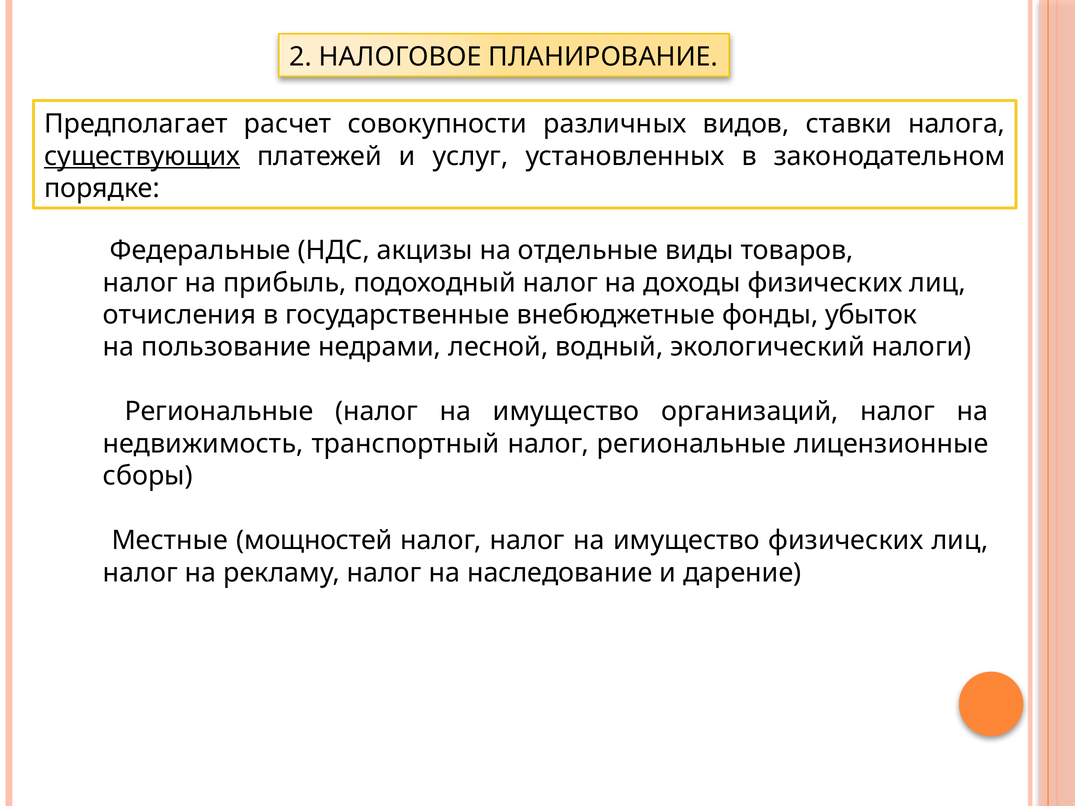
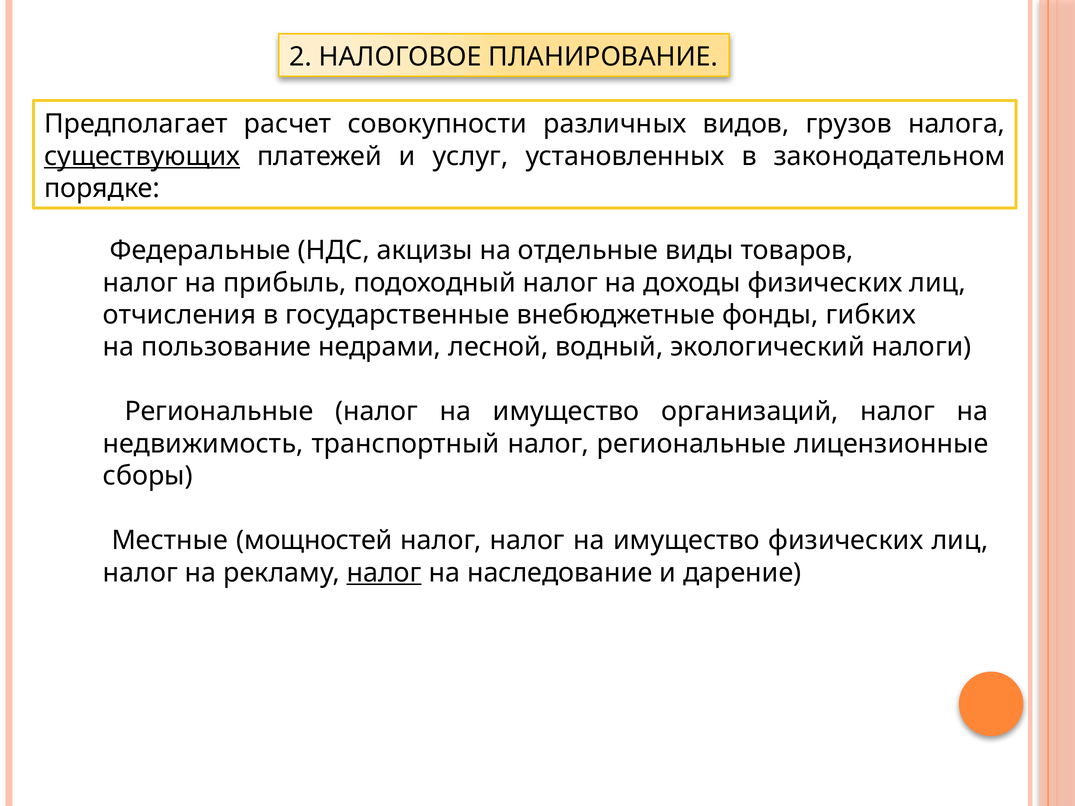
ставки: ставки -> грузов (849, 124)
убыток: убыток -> гибких (871, 315)
налог underline: none -> present (384, 573)
